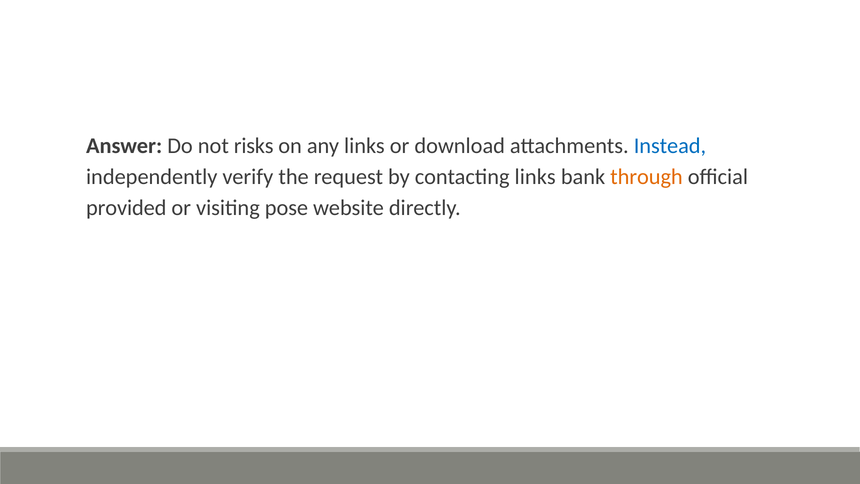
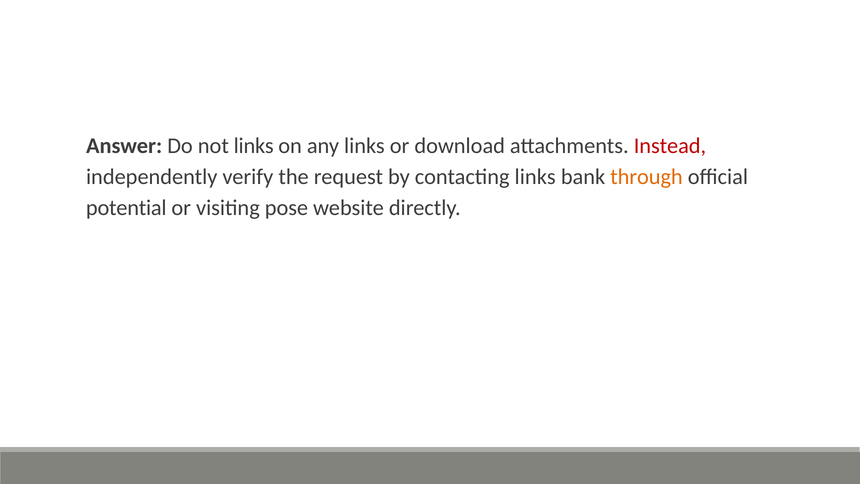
not risks: risks -> links (254, 146)
Instead colour: blue -> red (670, 146)
provided: provided -> potential (126, 208)
